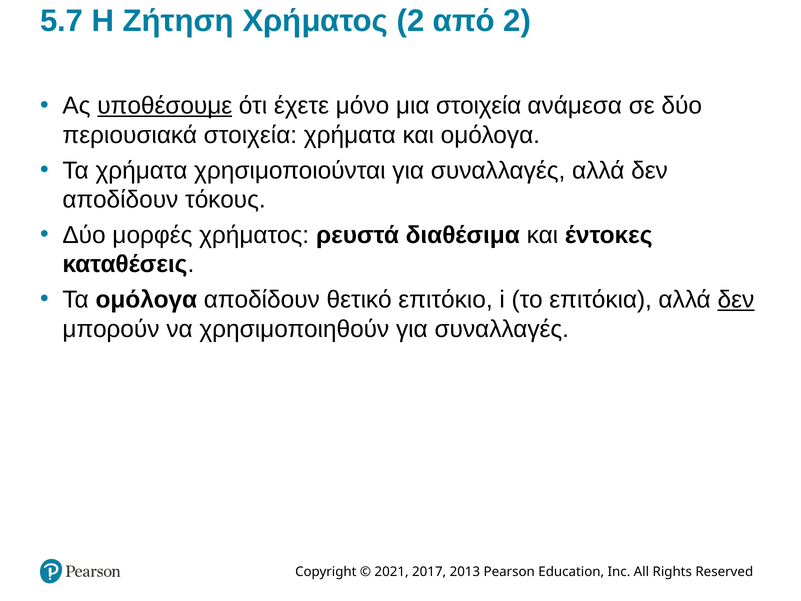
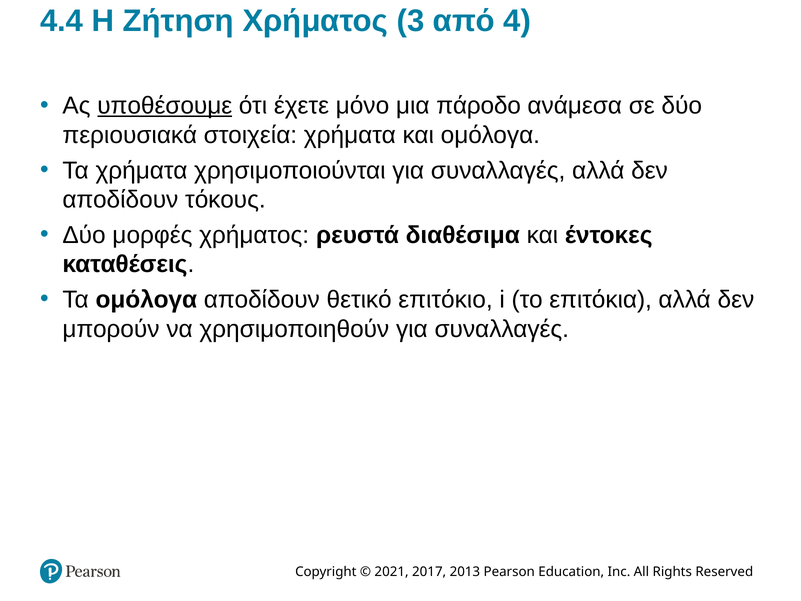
5.7: 5.7 -> 4.4 (62, 21)
Χρήματος 2: 2 -> 3 (410, 21)
από 2: 2 -> 4 (517, 21)
μια στοιχεία: στοιχεία -> πάροδο (479, 106)
δεν underline: present -> none (736, 299)
